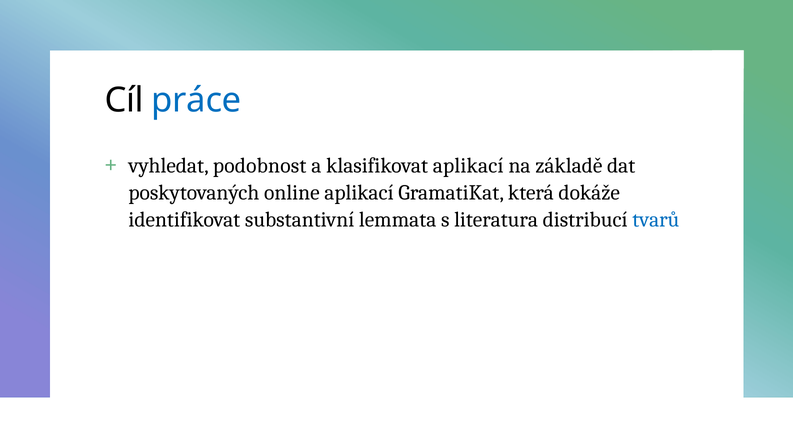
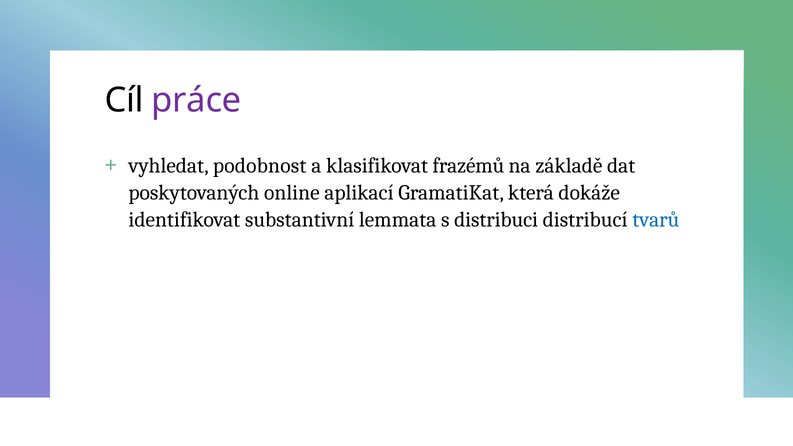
práce colour: blue -> purple (196, 100)
klasifikovat aplikací: aplikací -> frazémů (468, 166)
literatura: literatura -> distribuci (496, 220)
